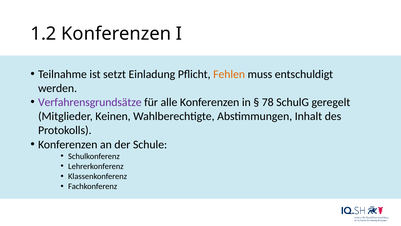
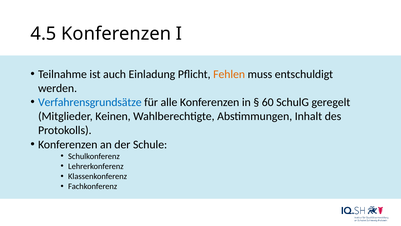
1.2: 1.2 -> 4.5 (44, 34)
setzt: setzt -> auch (115, 74)
Verfahrensgrundsätze colour: purple -> blue (90, 102)
78: 78 -> 60 (268, 102)
